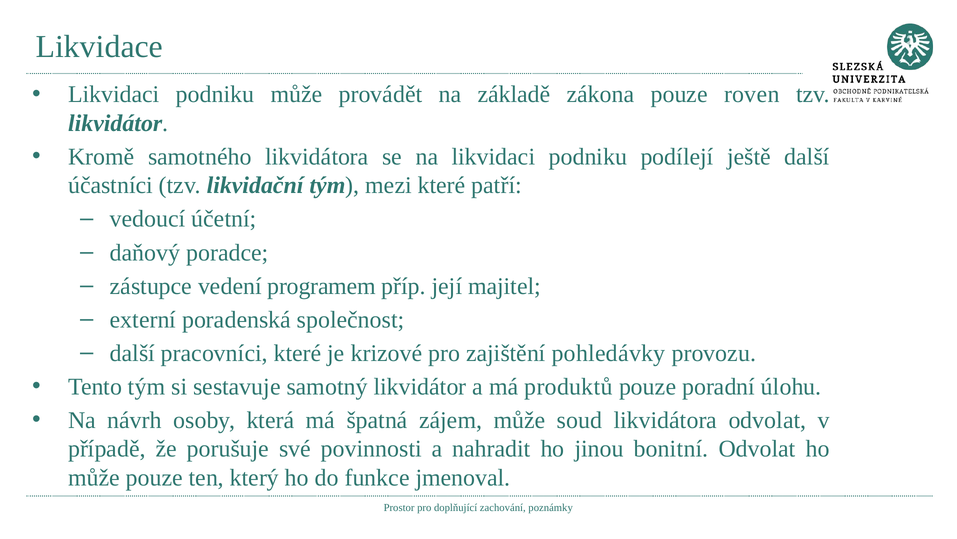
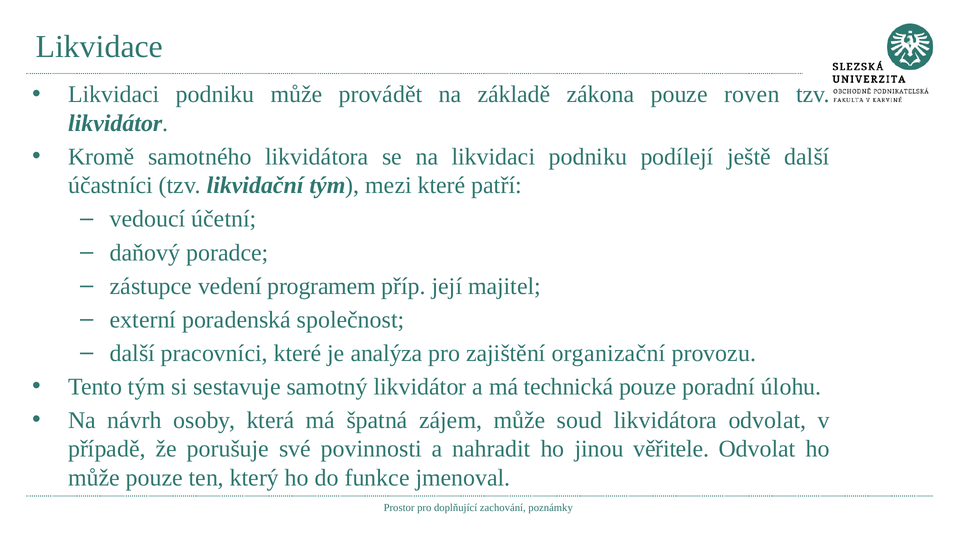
krizové: krizové -> analýza (387, 353)
pohledávky: pohledávky -> organizační (609, 353)
produktů: produktů -> technická (569, 386)
bonitní: bonitní -> věřitele (671, 448)
